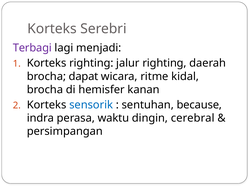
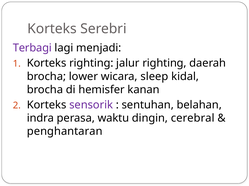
dapat: dapat -> lower (83, 77)
ritme: ritme -> sleep (154, 77)
sensorik colour: blue -> purple (91, 105)
because: because -> belahan (199, 105)
persimpangan: persimpangan -> penghantaran (65, 132)
